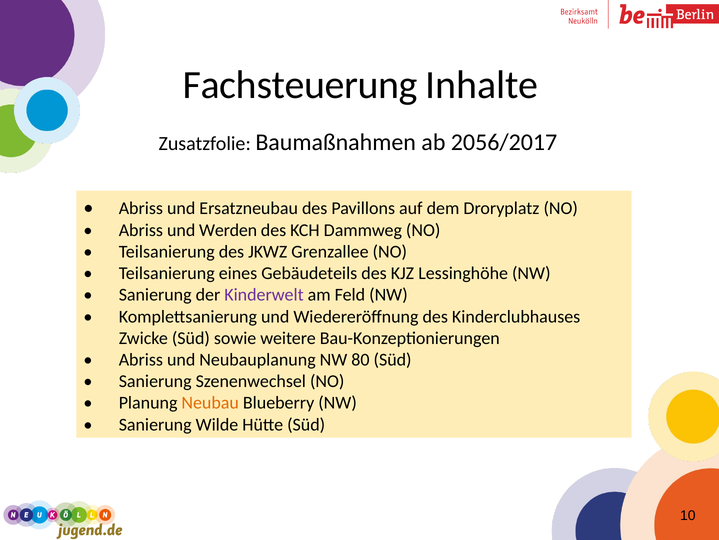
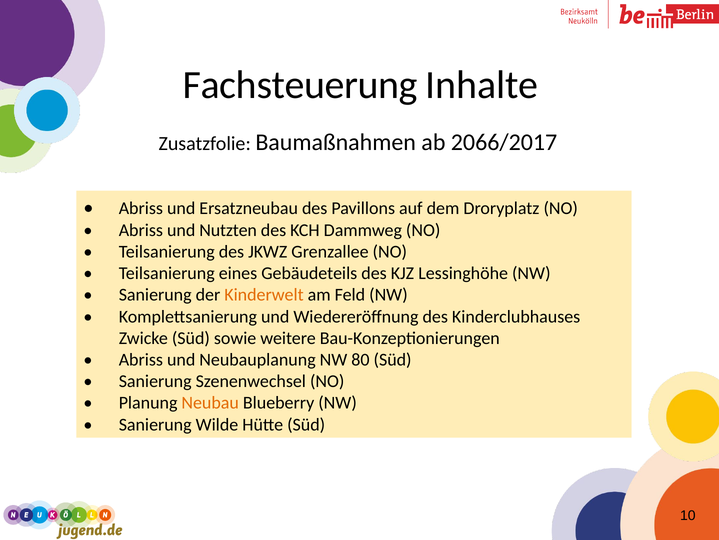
2056/2017: 2056/2017 -> 2066/2017 (504, 142)
Werden: Werden -> Nutzten (228, 230)
Kinderwelt colour: purple -> orange (264, 295)
